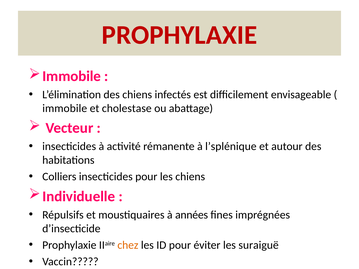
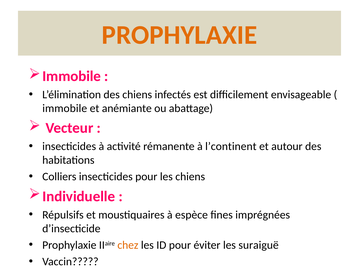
PROPHYLAXIE colour: red -> orange (179, 35)
cholestase: cholestase -> anémiante (127, 108)
l’splénique: l’splénique -> l’continent (231, 147)
années: années -> espèce (192, 215)
